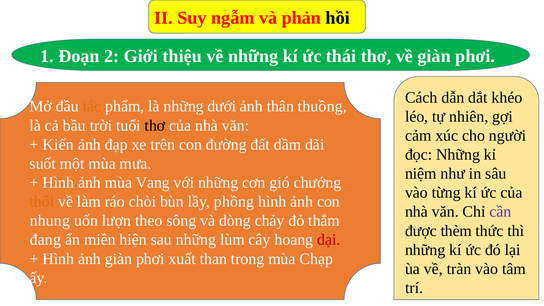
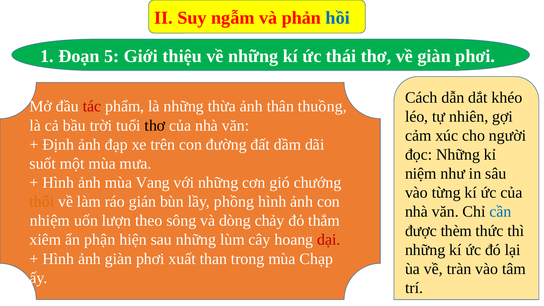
hồi colour: black -> blue (338, 18)
2: 2 -> 5 (112, 56)
tác colour: orange -> red (92, 106)
dưới: dưới -> thừa (222, 106)
Kiến: Kiến -> Định (58, 144)
chòi: chòi -> gián (142, 202)
cần colour: purple -> blue (500, 212)
nhung: nhung -> nhiệm (50, 221)
đang: đang -> xiêm (45, 240)
miền: miền -> phận (100, 240)
